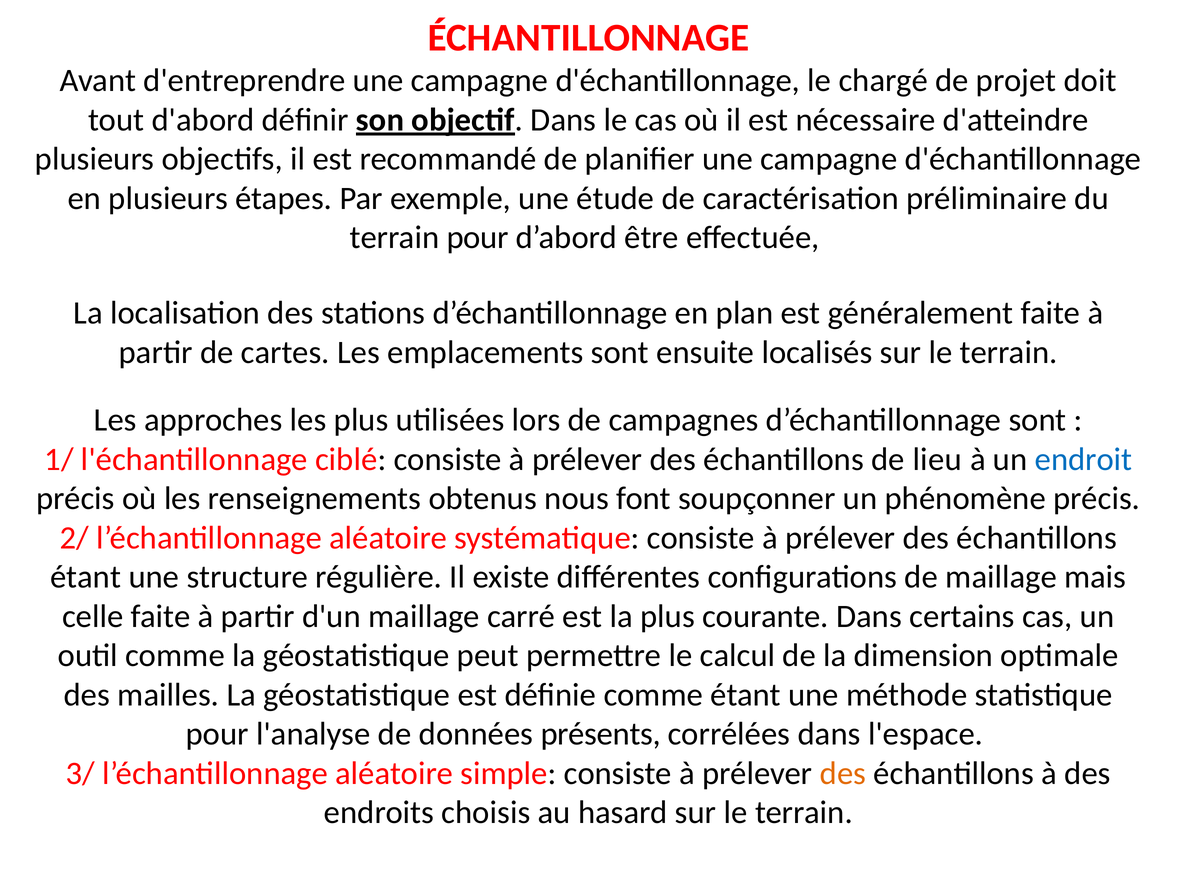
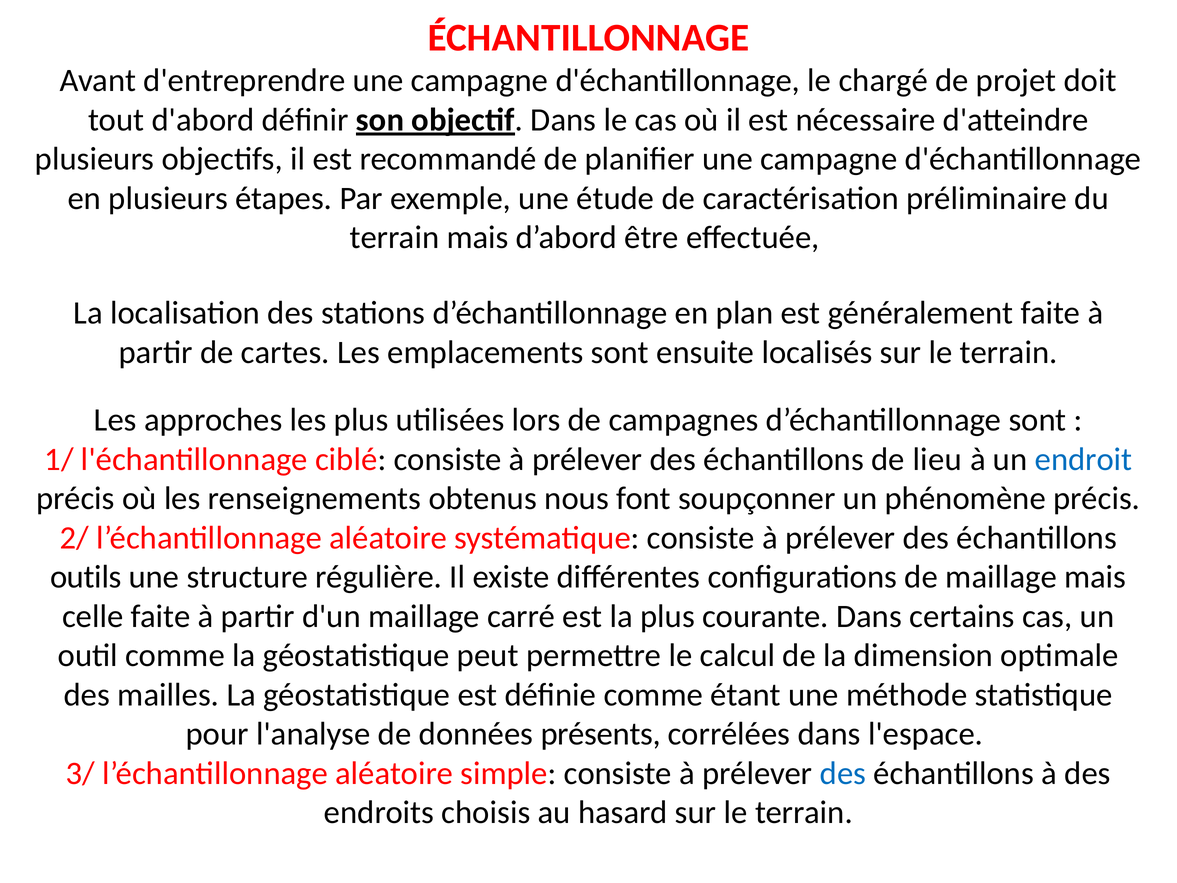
terrain pour: pour -> mais (478, 238)
étant: étant -> outils (86, 577)
des colour: orange -> blue (843, 773)
